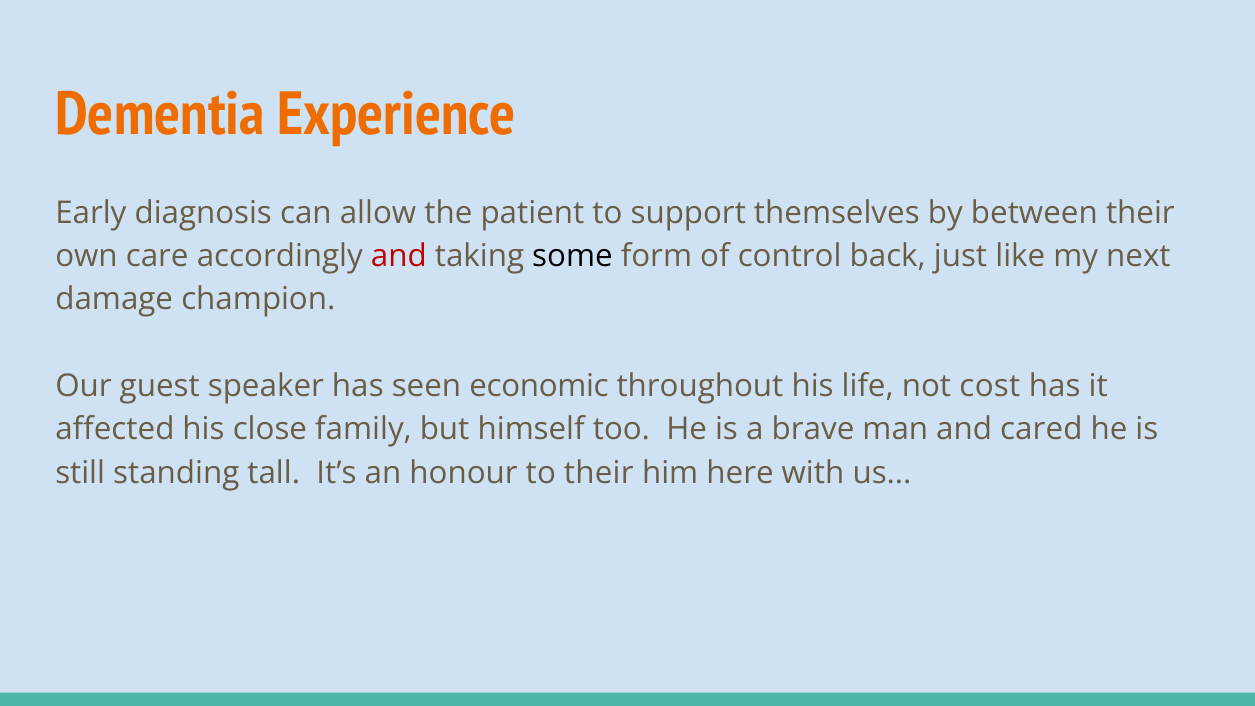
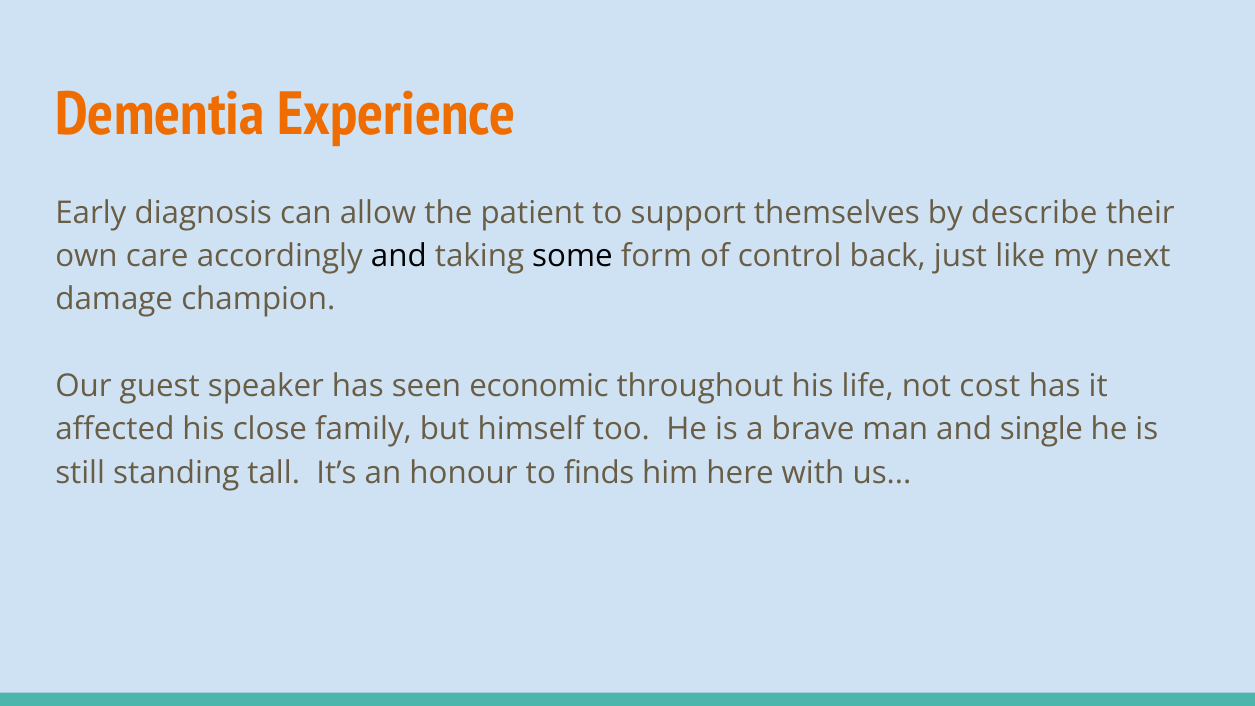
between: between -> describe (1034, 213)
and colour: red -> black (399, 256)
cared: cared -> single (1041, 429)
to their: their -> finds (599, 473)
